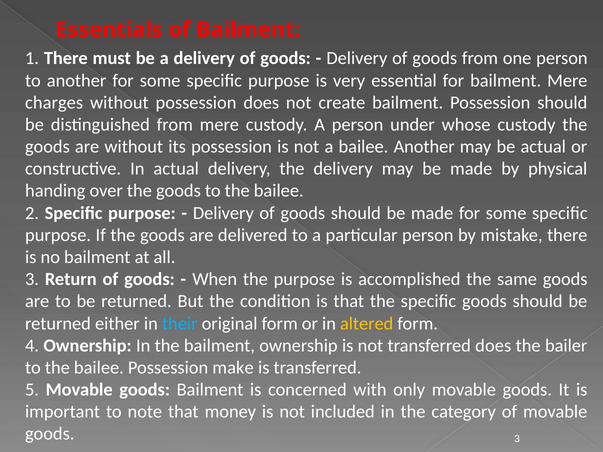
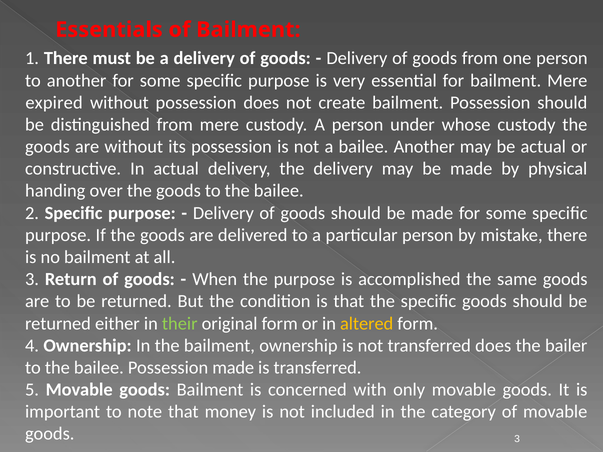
charges: charges -> expired (54, 103)
their colour: light blue -> light green (180, 324)
Possession make: make -> made (233, 368)
